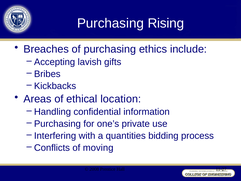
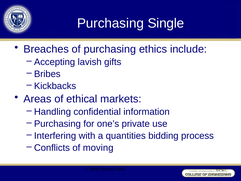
Rising: Rising -> Single (166, 23)
location: location -> markets (121, 99)
